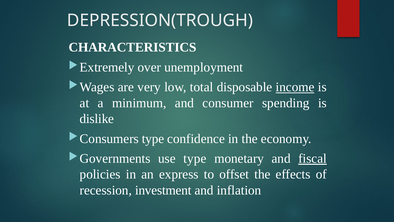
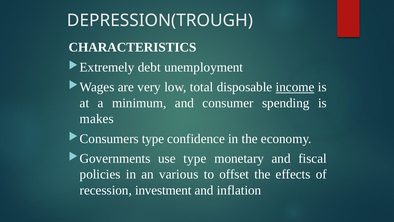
over: over -> debt (149, 67)
dislike: dislike -> makes (97, 119)
fiscal underline: present -> none (313, 158)
express: express -> various (179, 174)
